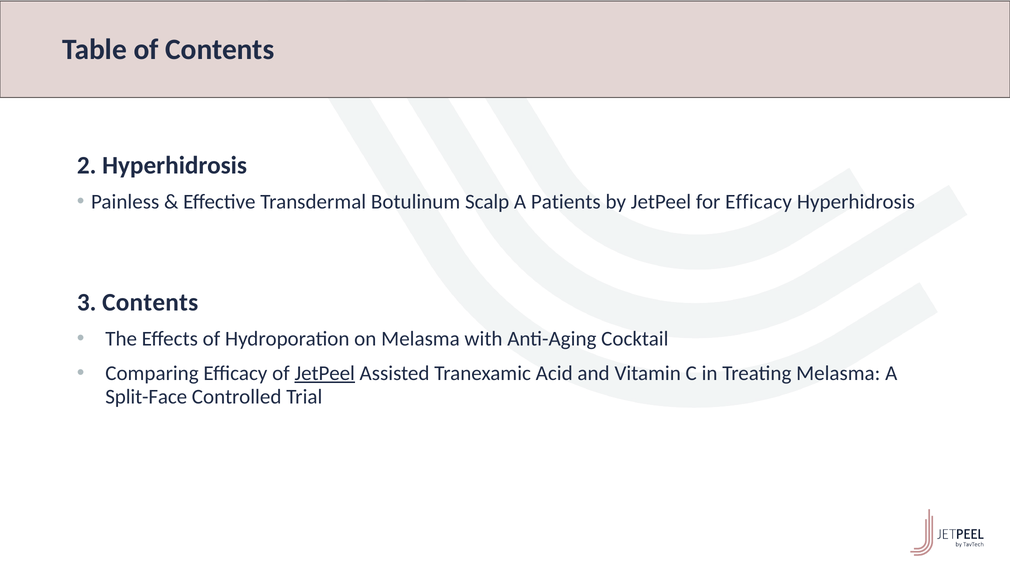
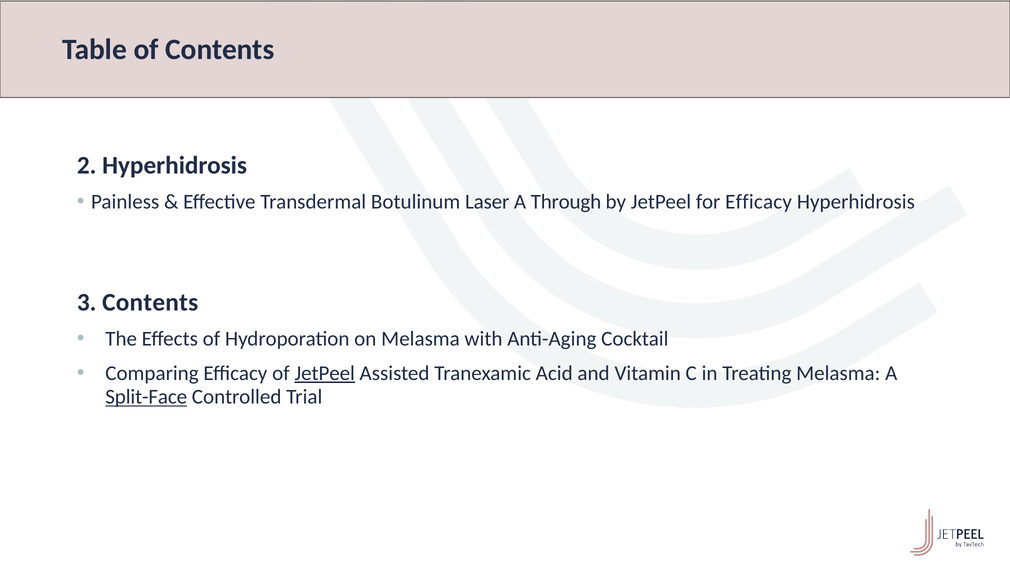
Scalp: Scalp -> Laser (487, 202)
Patients: Patients -> Through (566, 202)
Split-Face underline: none -> present (146, 397)
